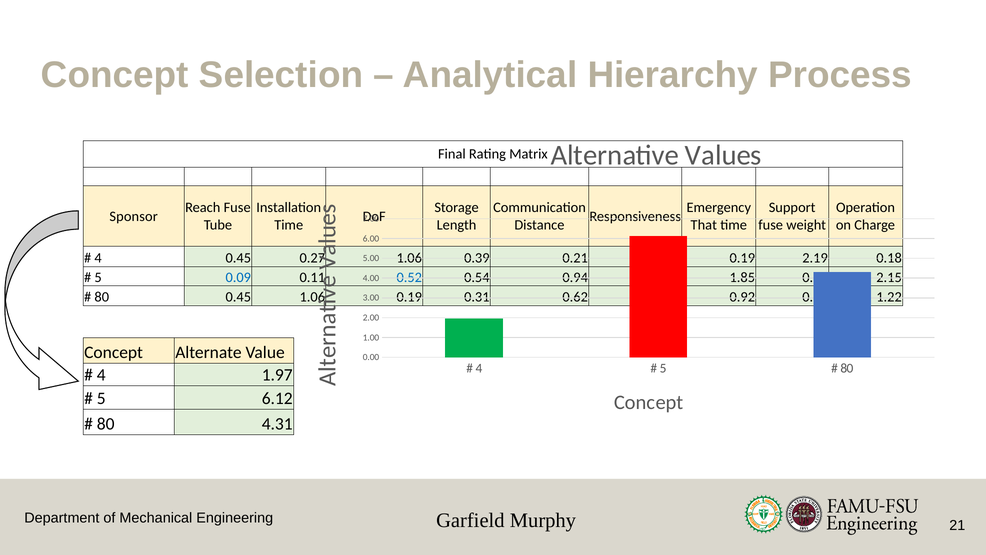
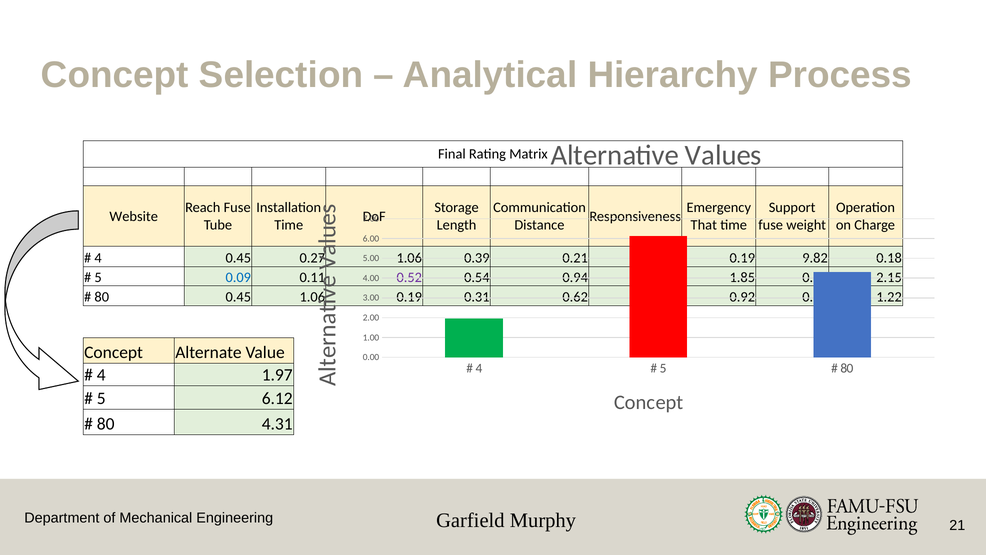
Sponsor: Sponsor -> Website (134, 216)
2.19: 2.19 -> 9.82 (815, 258)
0.52 colour: blue -> purple (409, 277)
